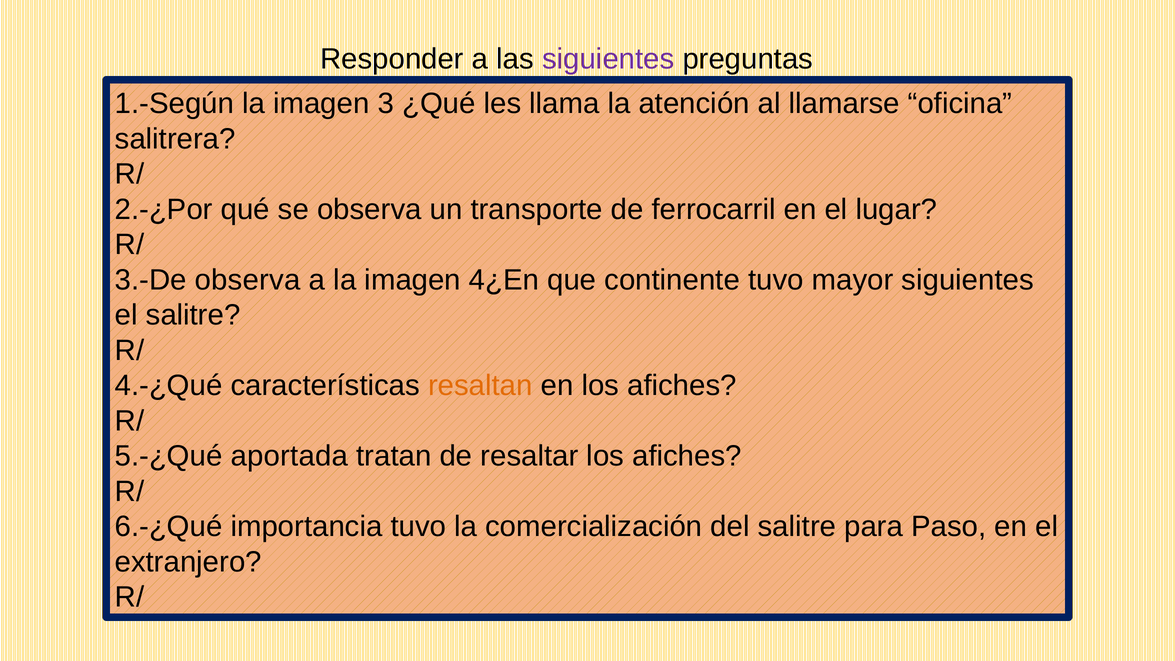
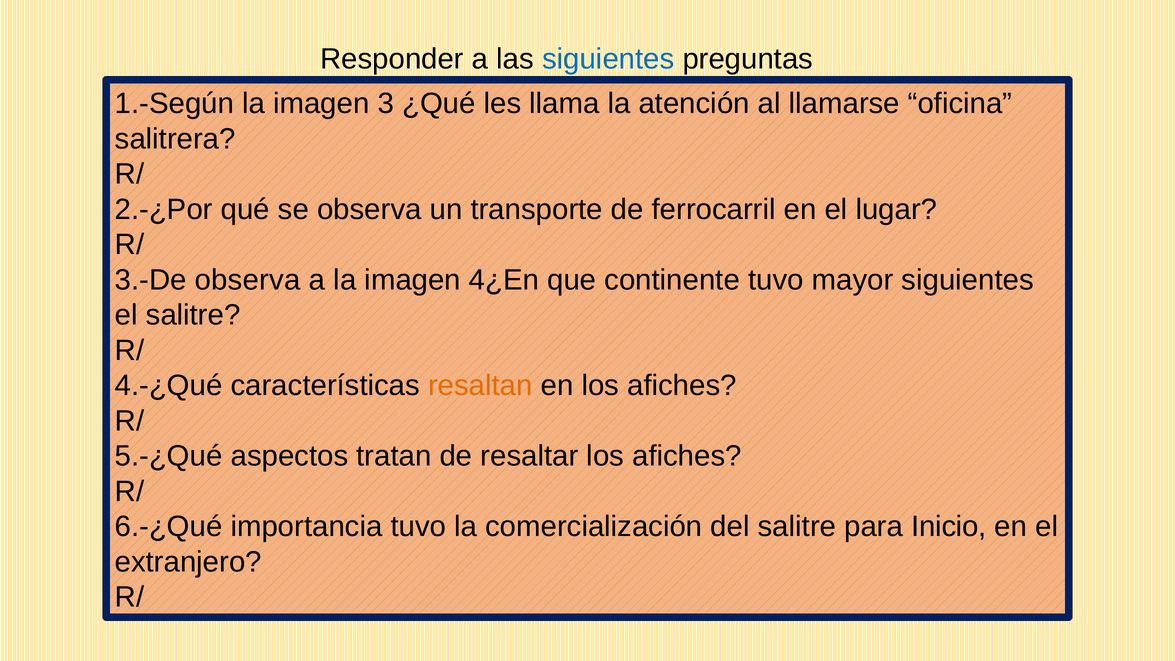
siguientes colour: purple -> blue (608, 59)
aportada: aportada -> aspectos (289, 456)
Paso: Paso -> Inicio (949, 527)
